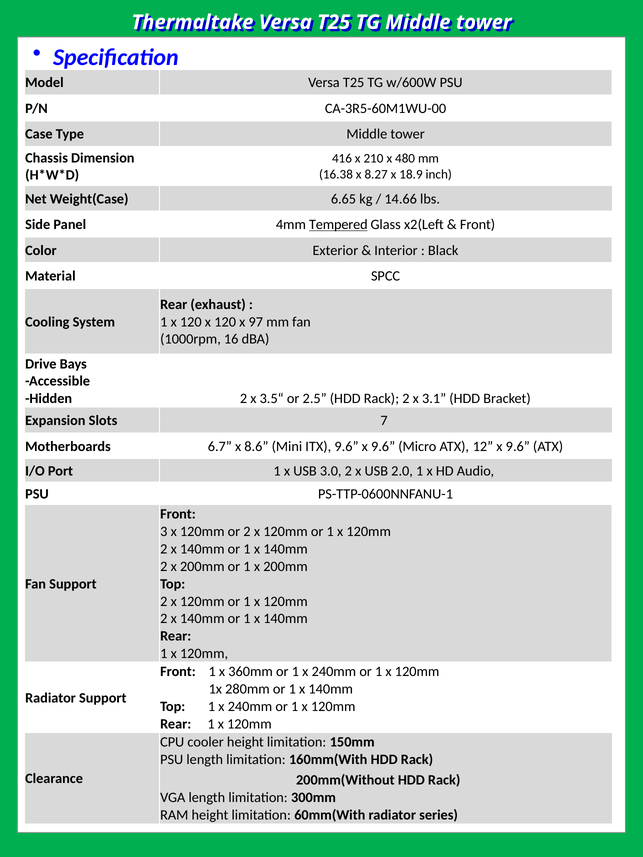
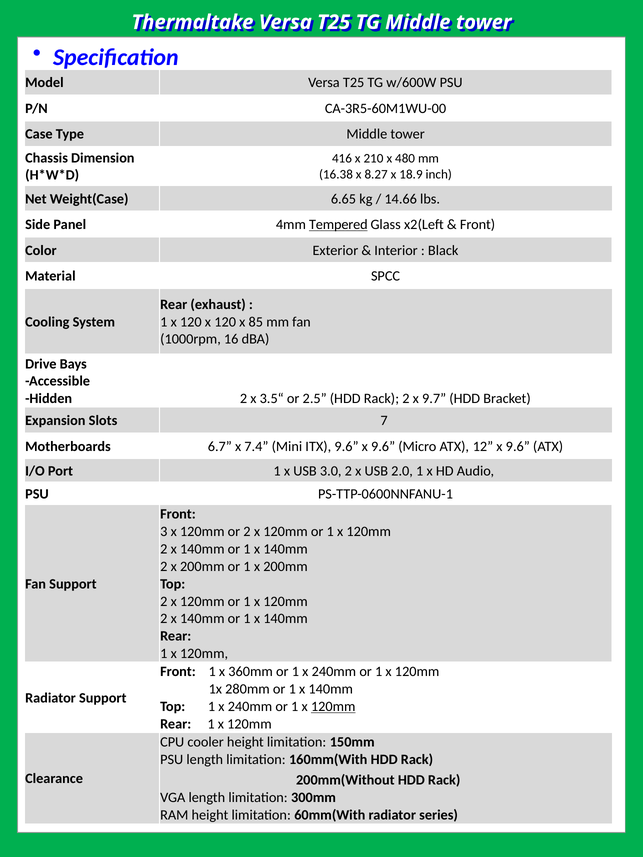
97: 97 -> 85 (256, 322)
3.1: 3.1 -> 9.7 (434, 399)
8.6: 8.6 -> 7.4 (256, 447)
120mm underline: none -> present (333, 707)
